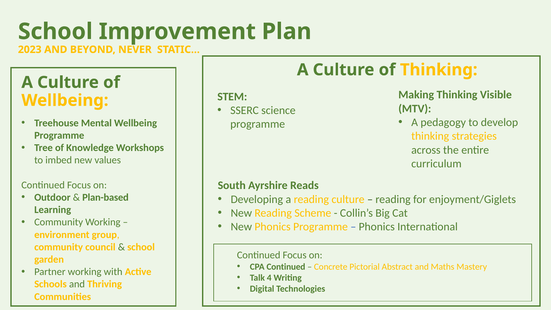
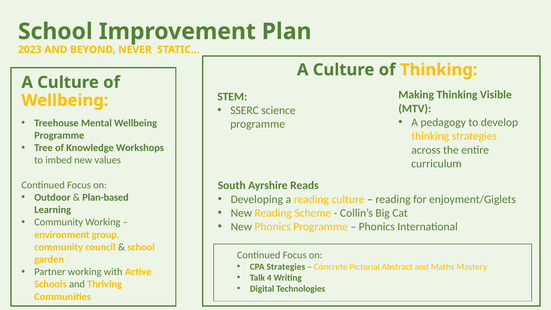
CPA Continued: Continued -> Strategies (286, 267)
